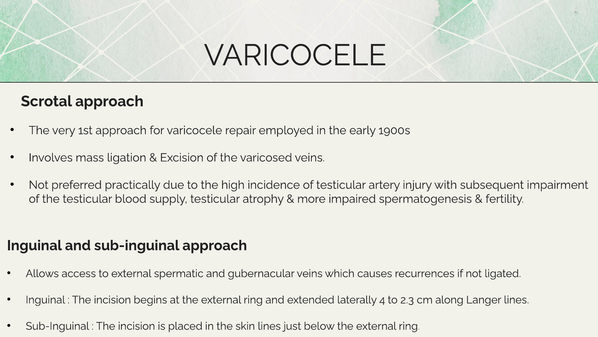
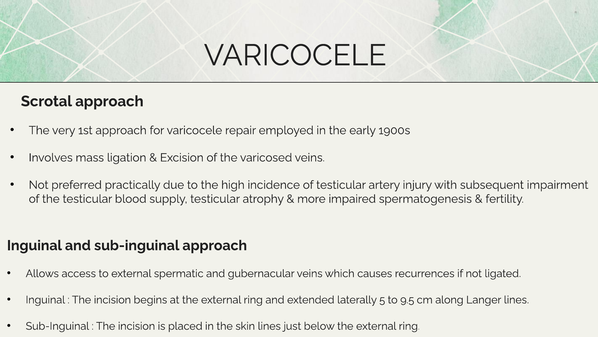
4: 4 -> 5 (382, 299)
2.3: 2.3 -> 9.5 (407, 299)
